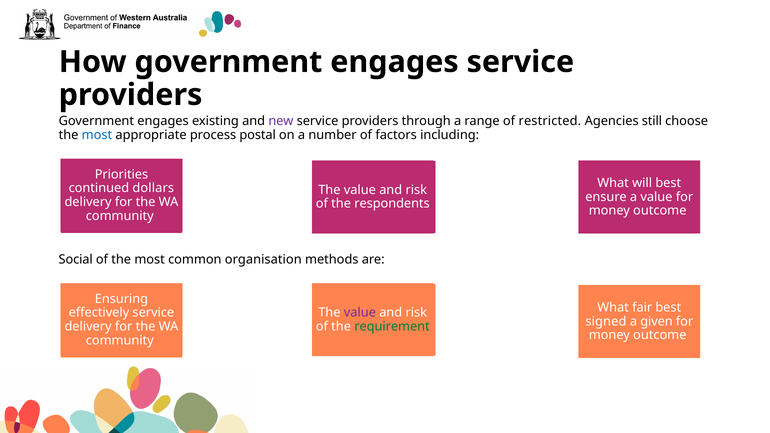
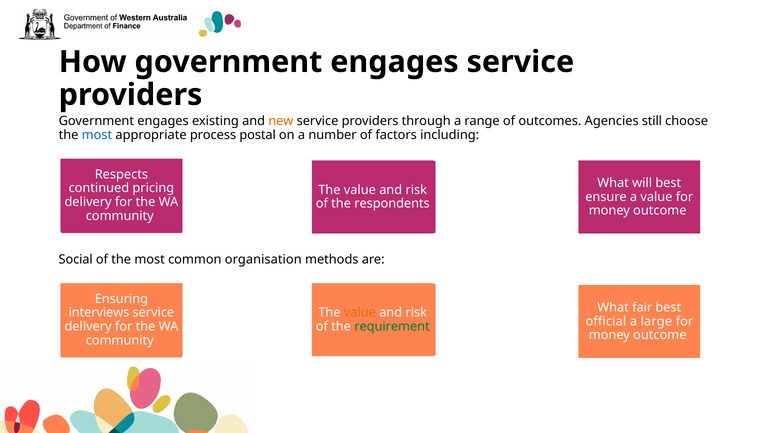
new colour: purple -> orange (281, 121)
restricted: restricted -> outcomes (550, 121)
Priorities: Priorities -> Respects (121, 174)
dollars: dollars -> pricing (153, 188)
effectively: effectively -> interviews (99, 313)
value colour: purple -> orange (360, 313)
signed: signed -> official (606, 321)
given: given -> large (656, 321)
